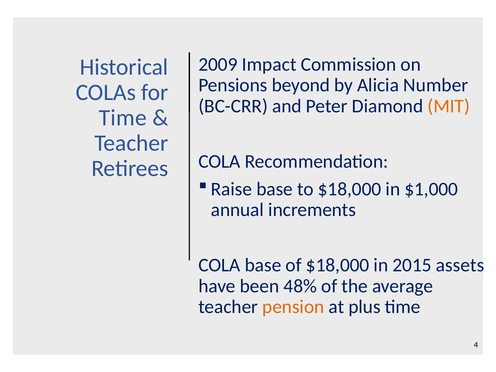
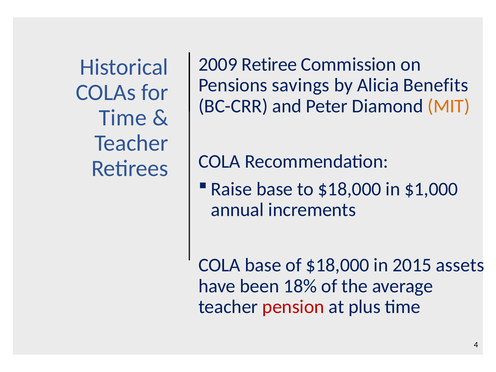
Impact: Impact -> Retiree (269, 64)
beyond: beyond -> savings (301, 85)
Number: Number -> Benefits (436, 85)
48%: 48% -> 18% (300, 286)
pension colour: orange -> red (293, 307)
